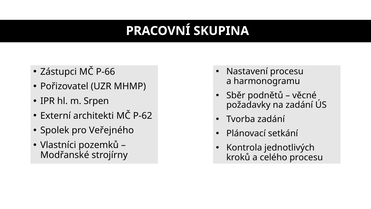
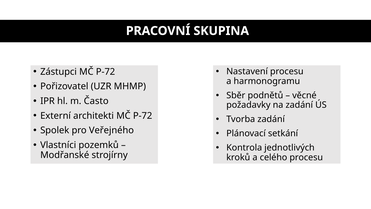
Zástupci MČ P-66: P-66 -> P-72 (106, 72)
Srpen: Srpen -> Často (96, 101)
architekti MČ P-62: P-62 -> P-72 (143, 116)
